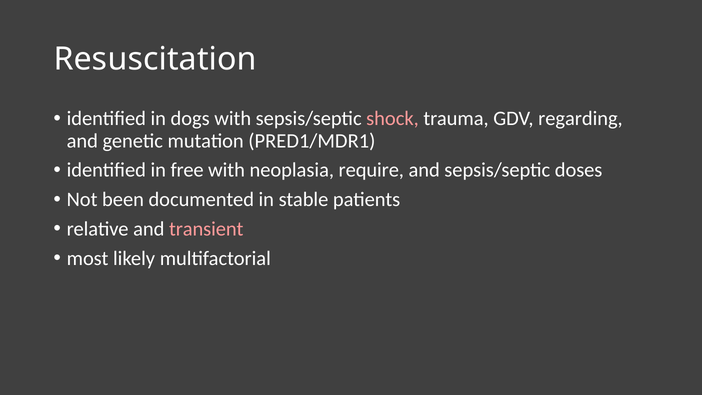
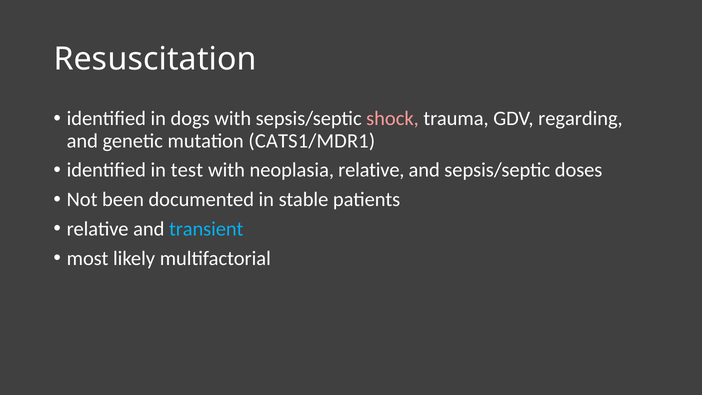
PRED1/MDR1: PRED1/MDR1 -> CATS1/MDR1 (312, 141)
free: free -> test (187, 170)
neoplasia require: require -> relative (371, 170)
transient colour: pink -> light blue (206, 229)
